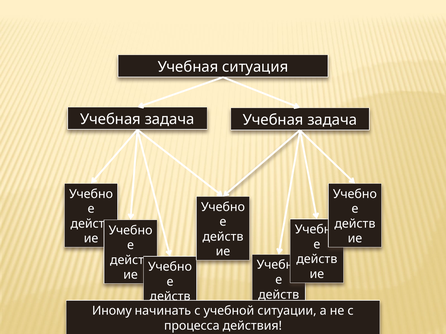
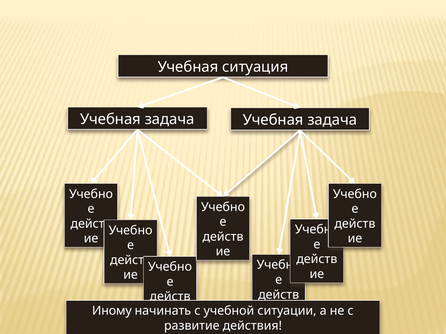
процесса: процесса -> развитие (192, 326)
